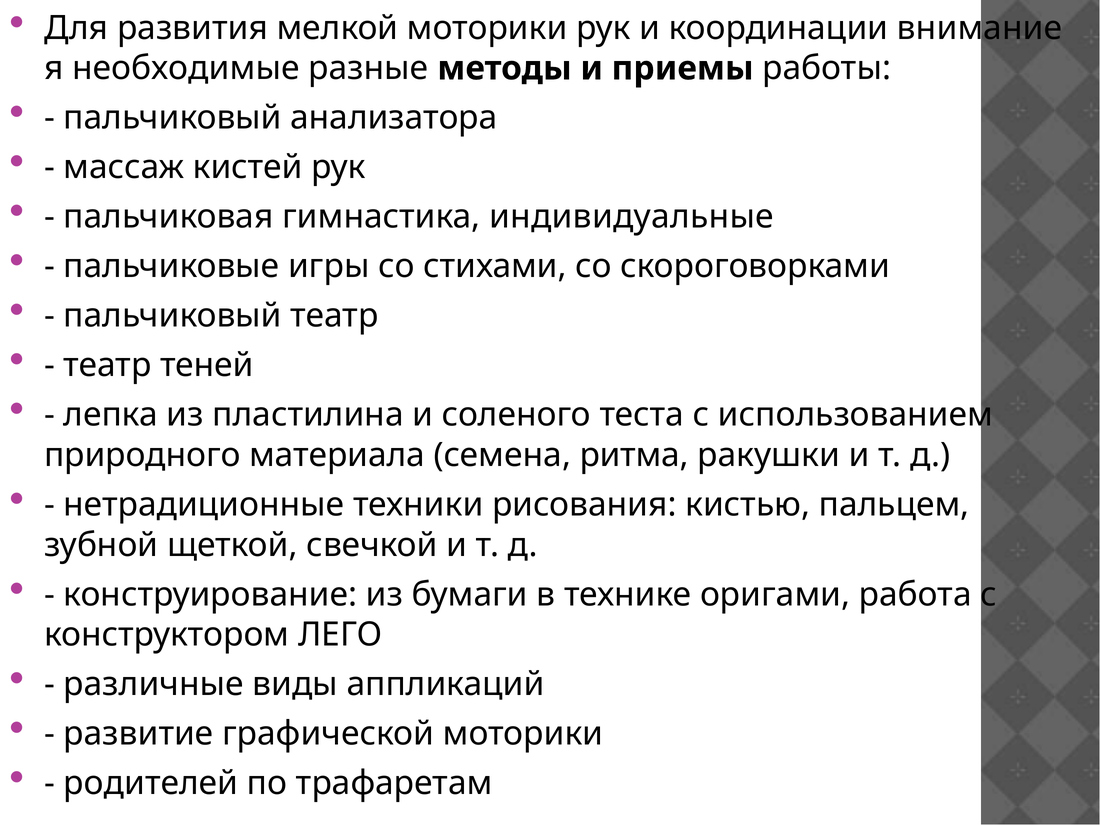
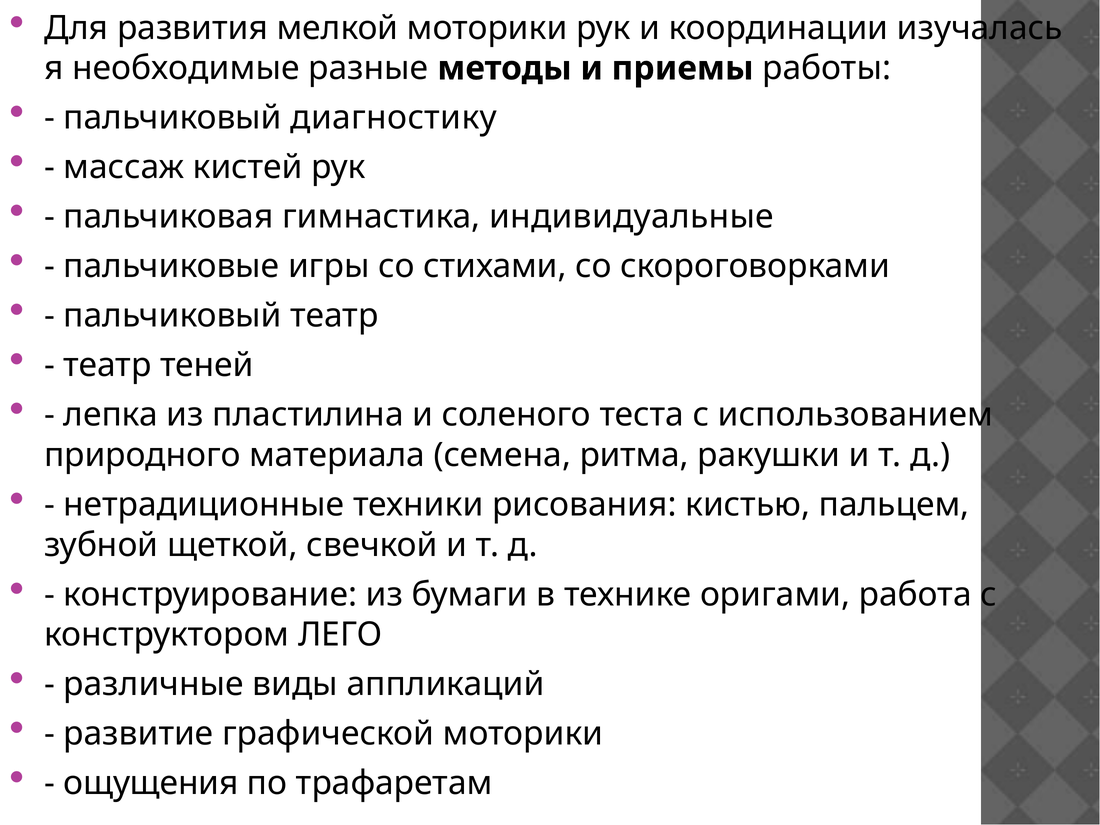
внимание: внимание -> изучалась (980, 28)
анализатора: анализатора -> диагностику (394, 118)
родителей: родителей -> ощущения (151, 783)
